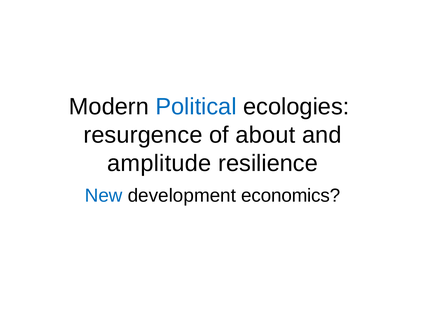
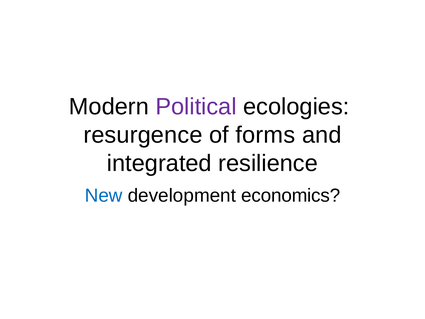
Political colour: blue -> purple (196, 106)
about: about -> forms (265, 135)
amplitude: amplitude -> integrated (159, 163)
